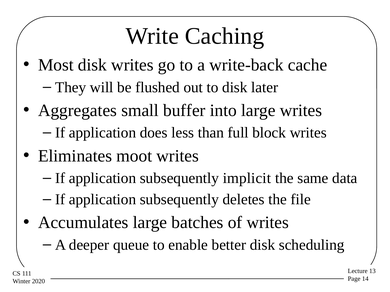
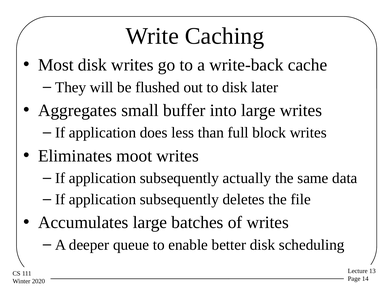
implicit: implicit -> actually (247, 178)
